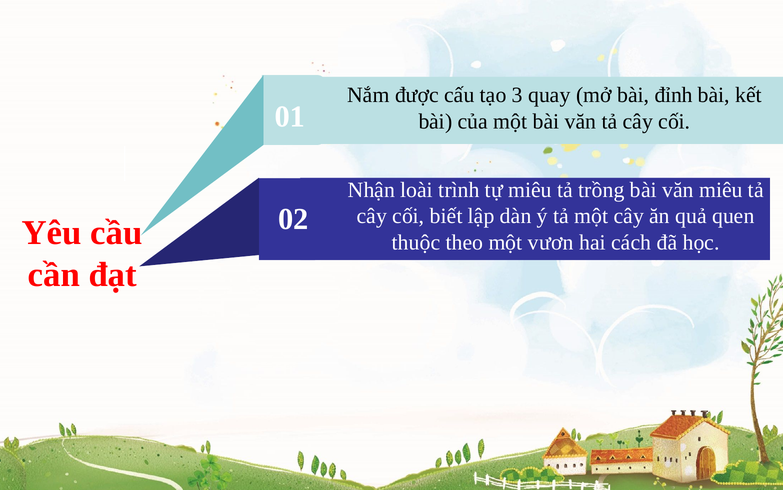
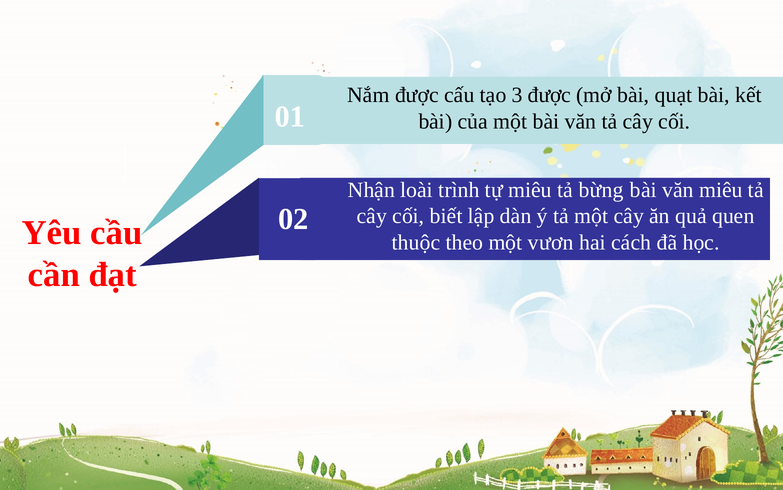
3 quay: quay -> được (549, 95)
đỉnh: đỉnh -> quạt (674, 95)
trồng: trồng -> bừng (601, 190)
